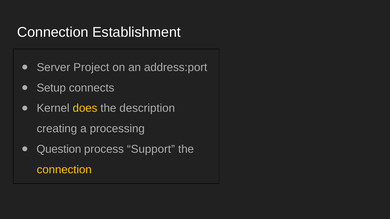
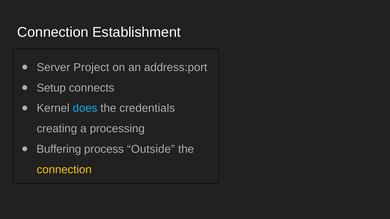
does colour: yellow -> light blue (85, 108)
description: description -> credentials (147, 108)
Question: Question -> Buffering (59, 149)
Support: Support -> Outside (151, 149)
